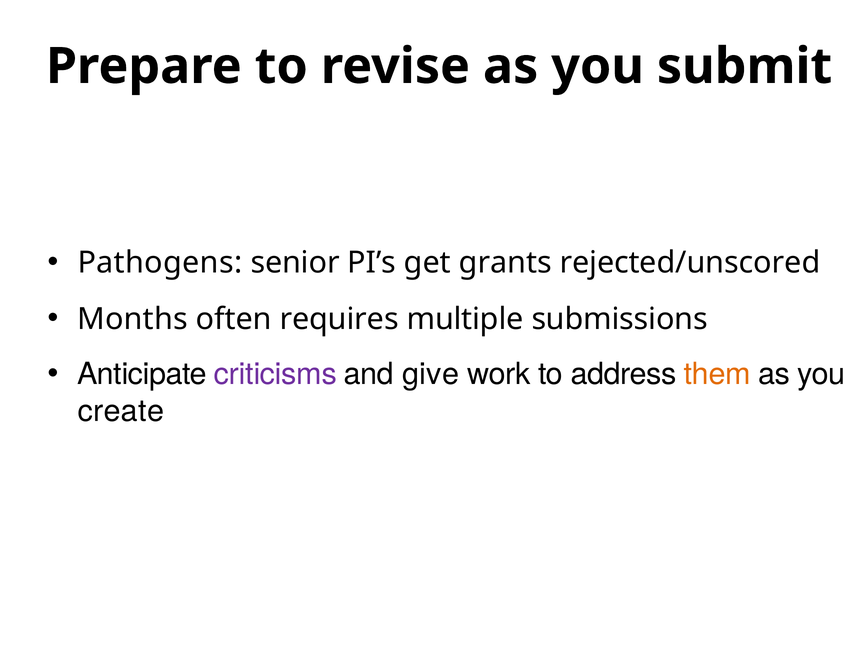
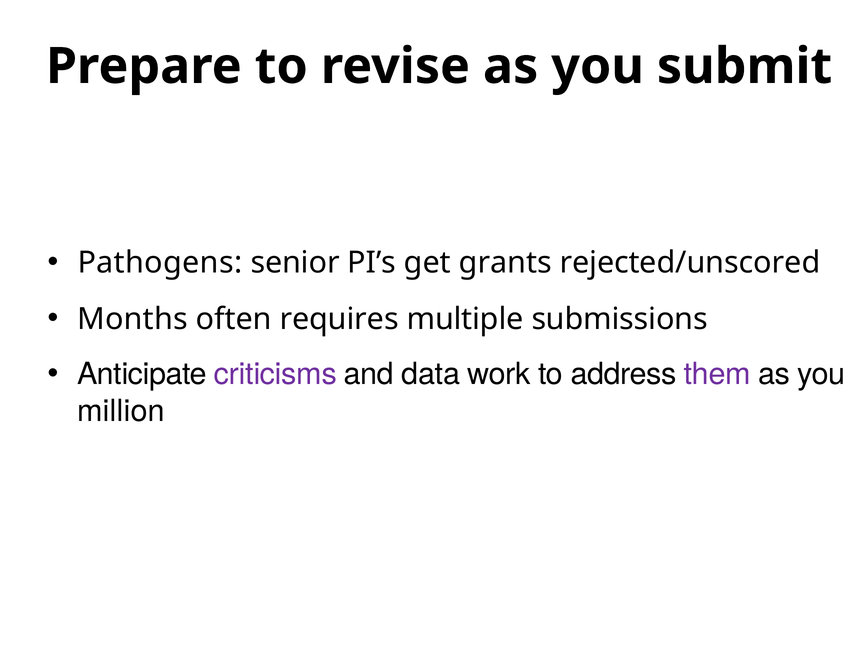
give: give -> data (431, 375)
them colour: orange -> purple (717, 375)
create: create -> million (121, 411)
